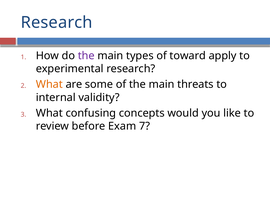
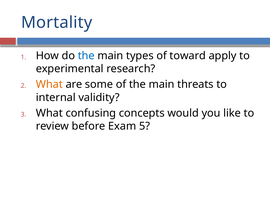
Research: Research -> Mortality (57, 23)
the colour: purple -> blue (86, 56)
7: 7 -> 5 (144, 126)
